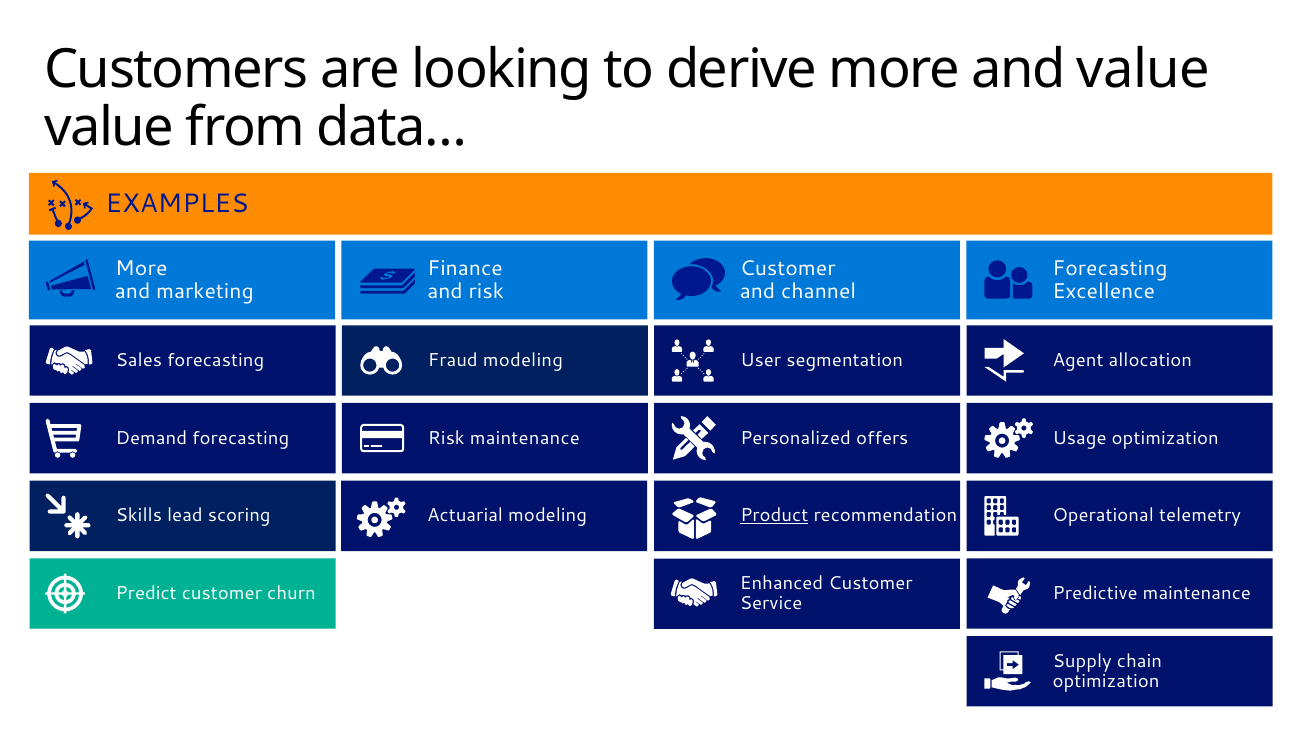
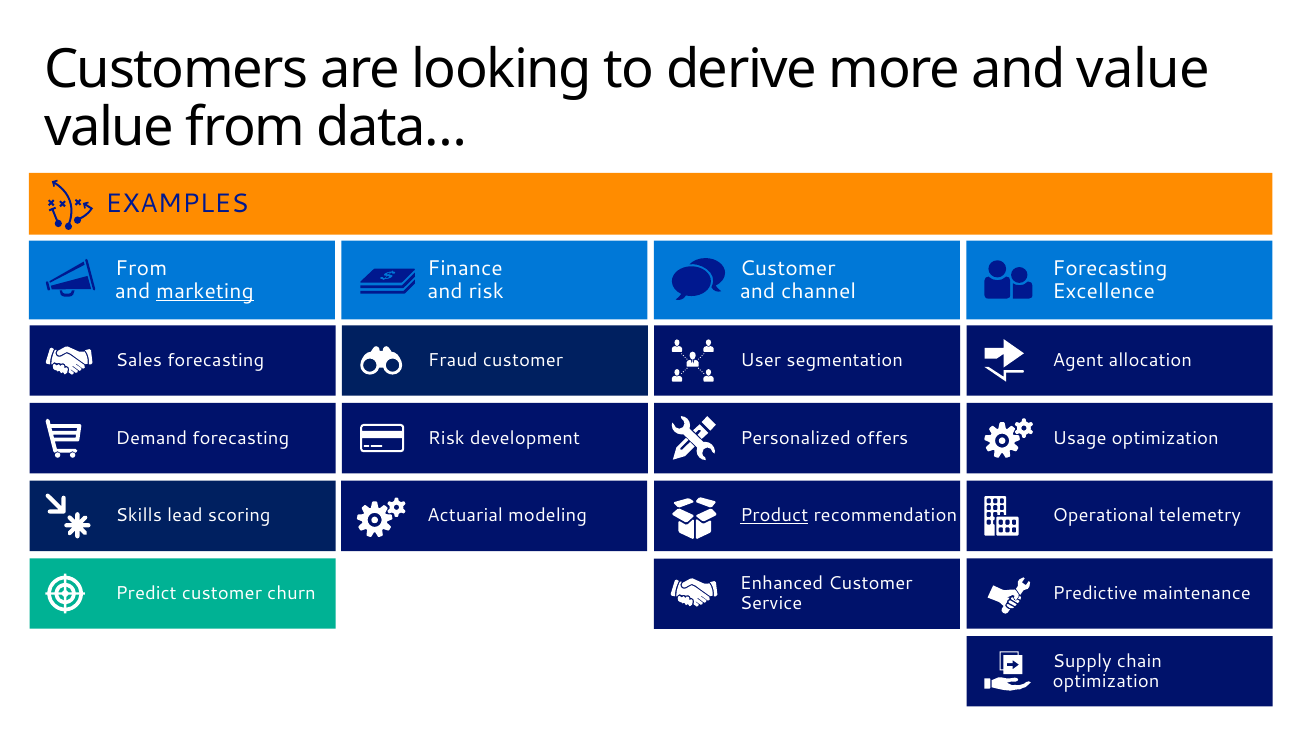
More: More -> From (141, 269)
marketing underline: none -> present (205, 292)
Fraud modeling: modeling -> customer (523, 361)
Risk maintenance: maintenance -> development (525, 438)
